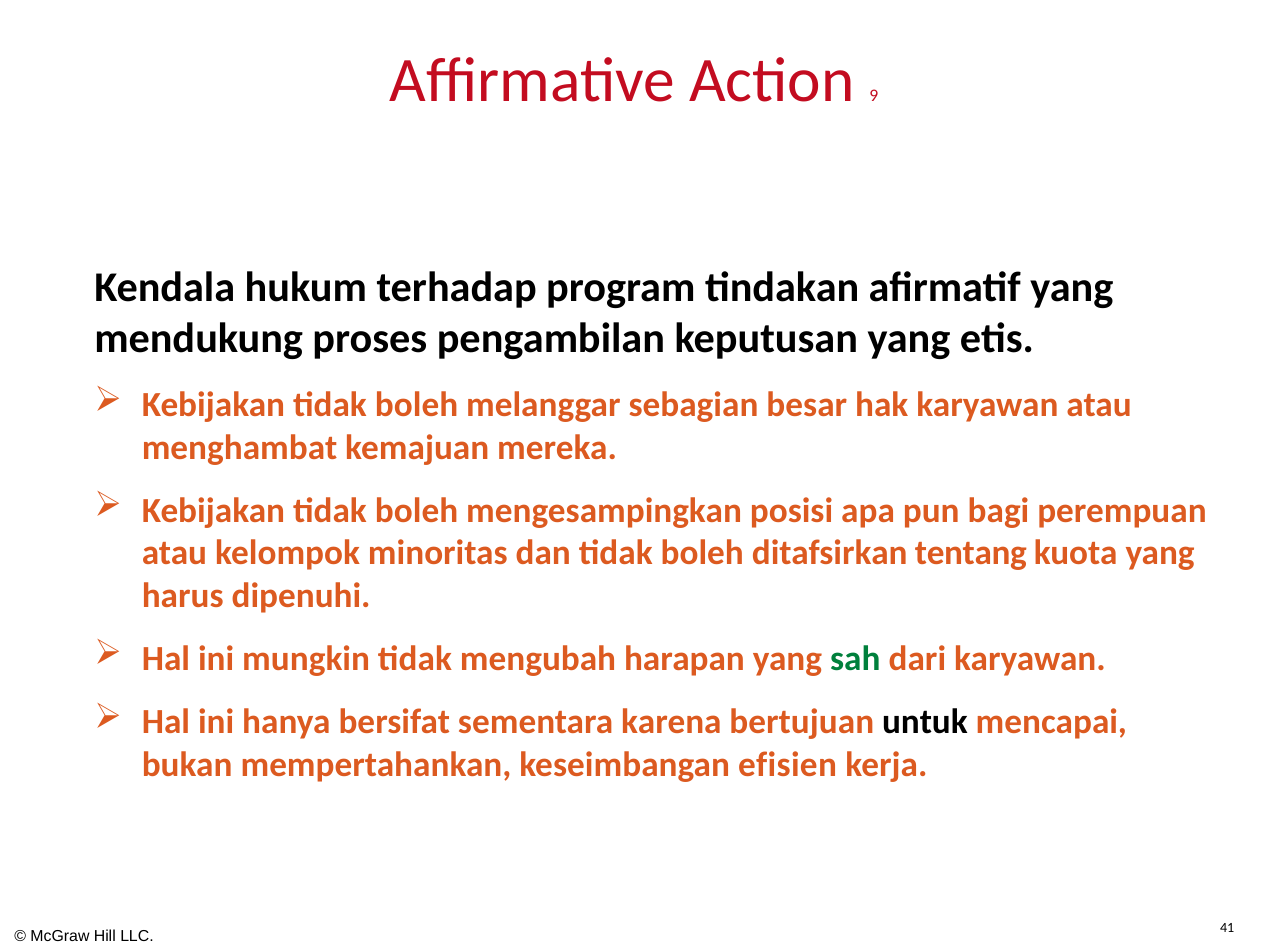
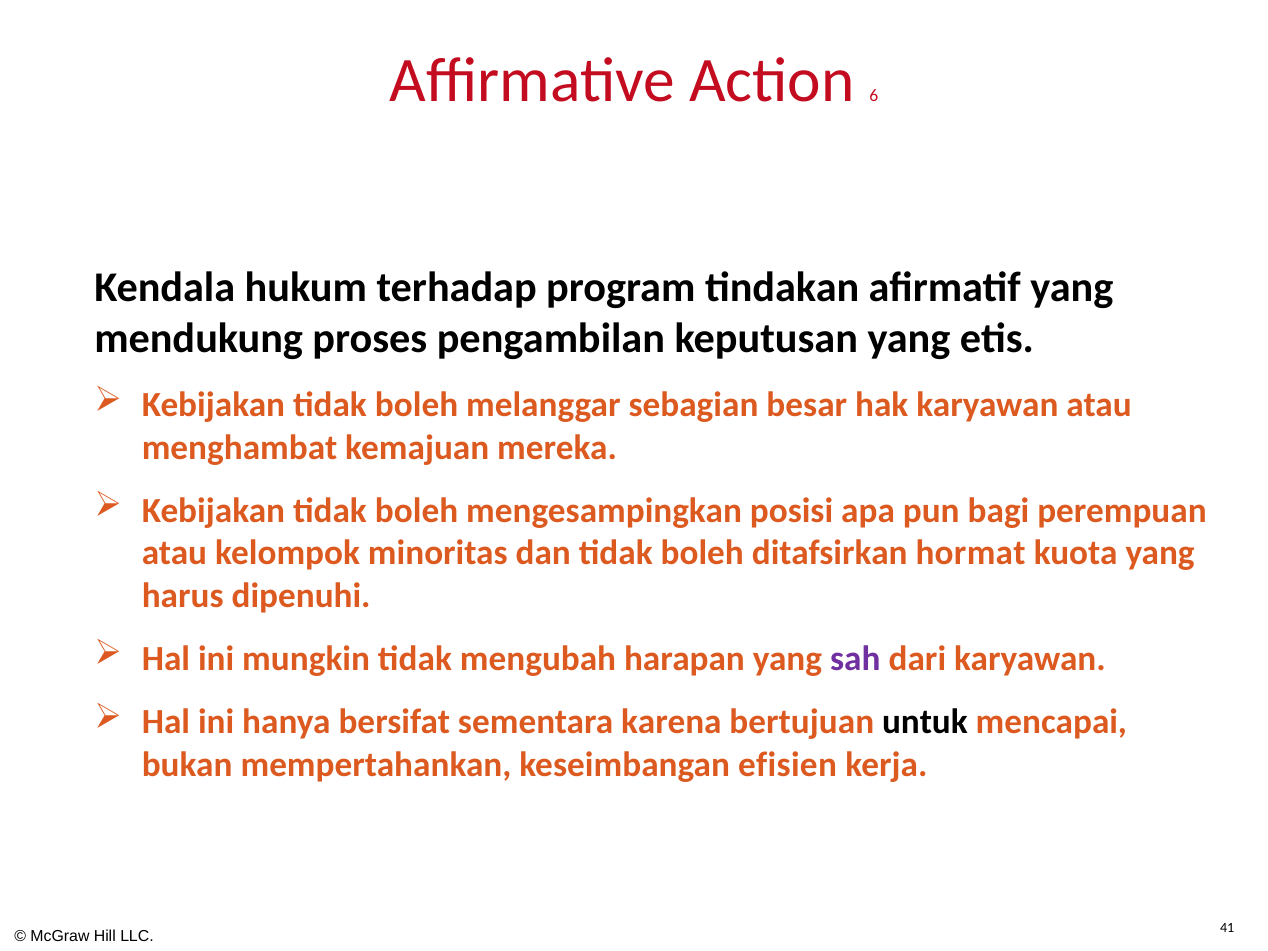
9: 9 -> 6 (874, 96)
tentang: tentang -> hormat (971, 553)
sah colour: green -> purple (855, 659)
